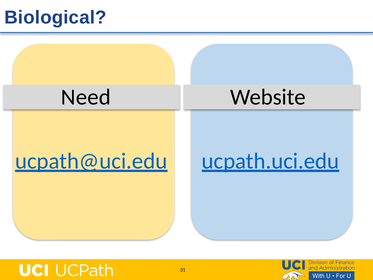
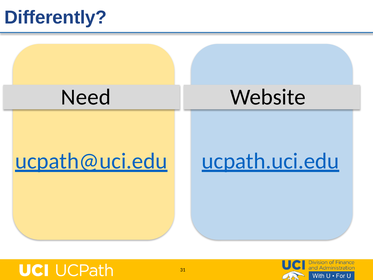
Biological: Biological -> Differently (56, 17)
